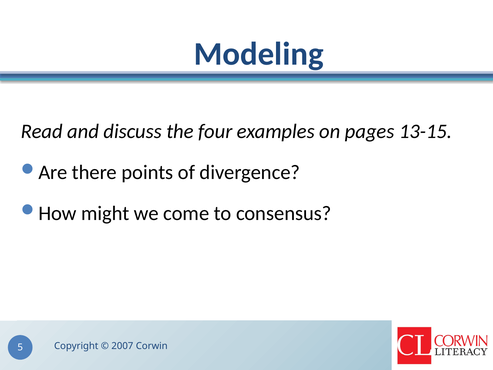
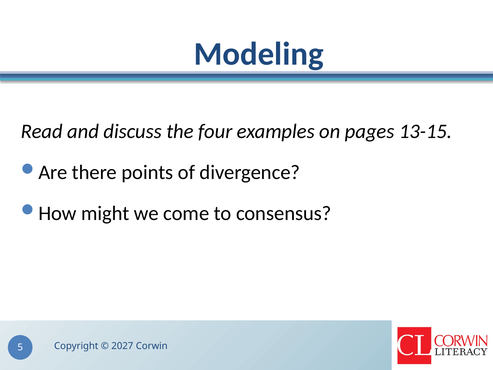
2007: 2007 -> 2027 (122, 346)
